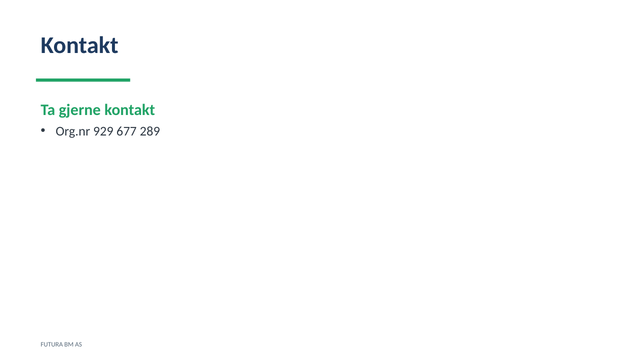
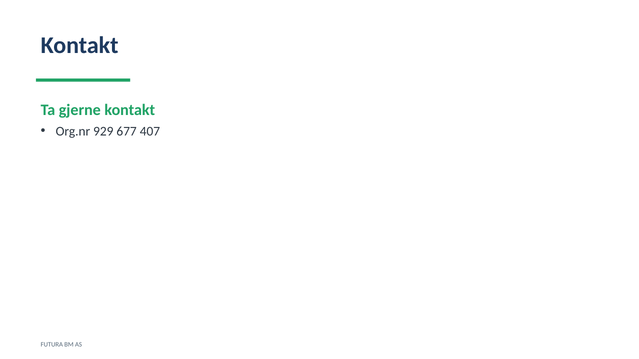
289: 289 -> 407 (150, 131)
